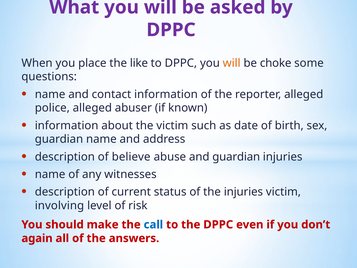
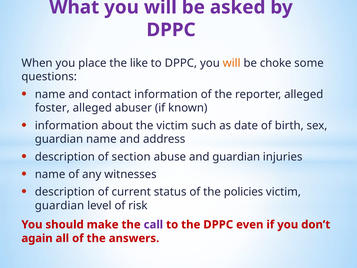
police: police -> foster (52, 108)
believe: believe -> section (131, 157)
the injuries: injuries -> policies (243, 192)
involving: involving -> guardian (59, 205)
call colour: blue -> purple (153, 224)
